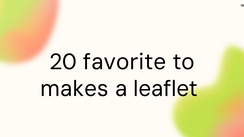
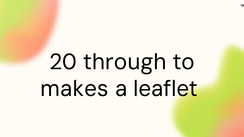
favorite: favorite -> through (125, 62)
